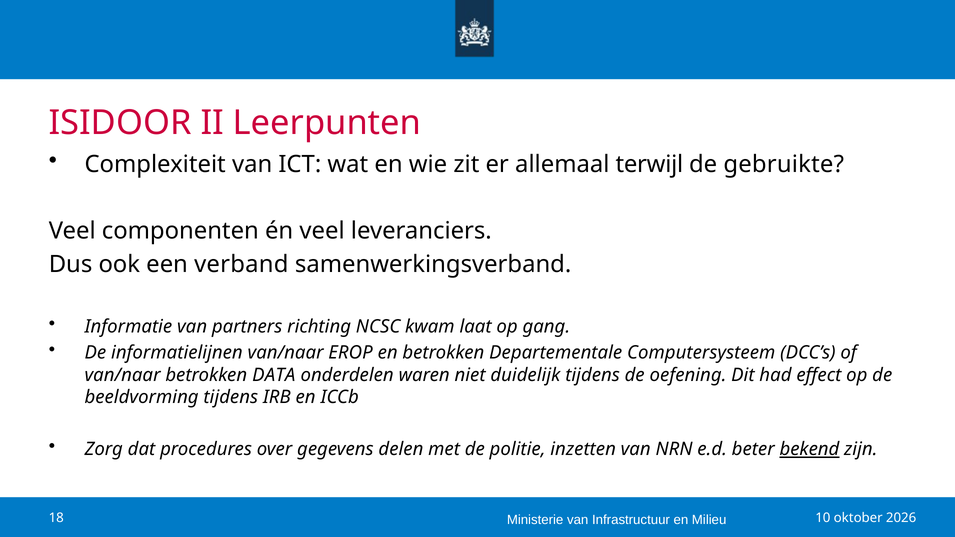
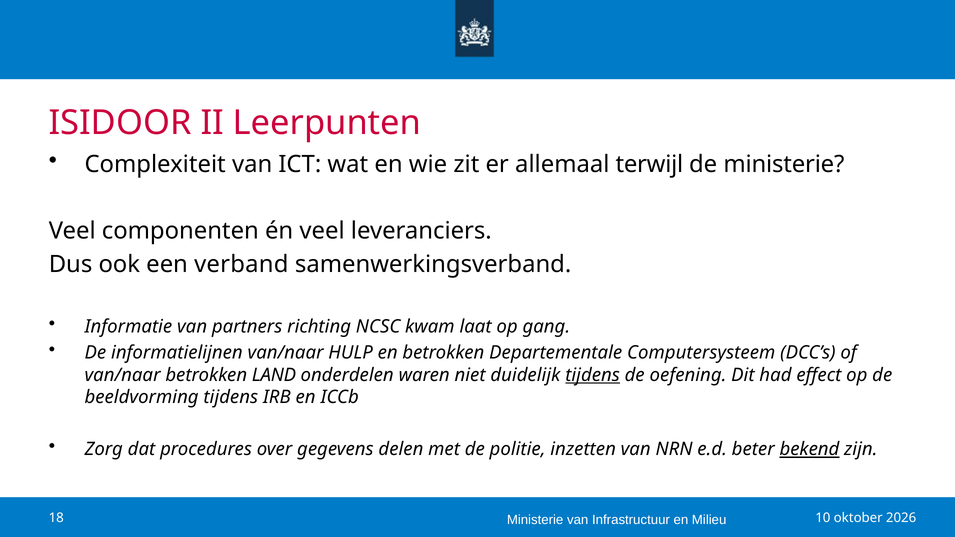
de gebruikte: gebruikte -> ministerie (784, 164)
EROP: EROP -> HULP (351, 353)
DATA: DATA -> LAND (274, 375)
tijdens underline: none -> present (593, 375)
